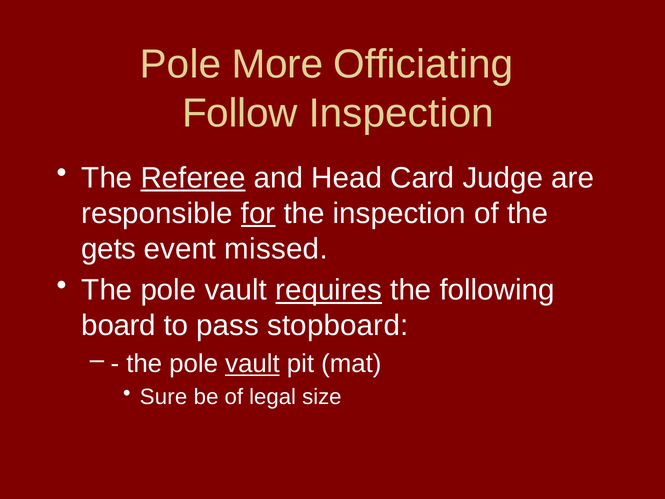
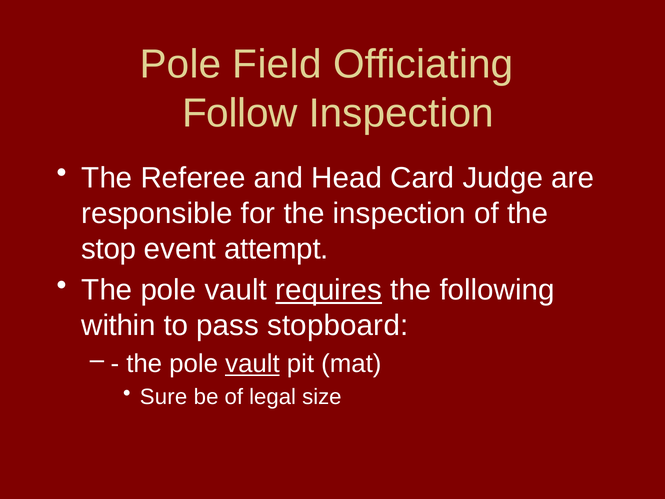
More: More -> Field (277, 64)
Referee underline: present -> none (193, 178)
for underline: present -> none (258, 213)
gets: gets -> stop (109, 249)
missed: missed -> attempt (276, 249)
board: board -> within (119, 326)
